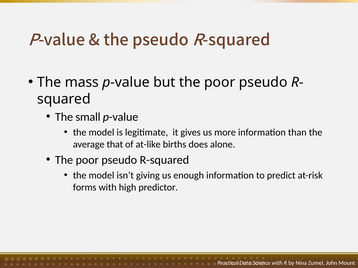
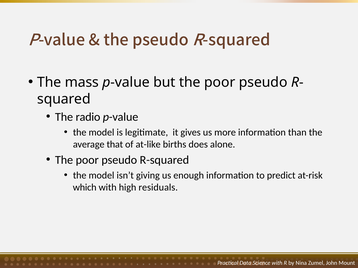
small: small -> radio (88, 117)
forms: forms -> which (85, 188)
predictor: predictor -> residuals (158, 188)
